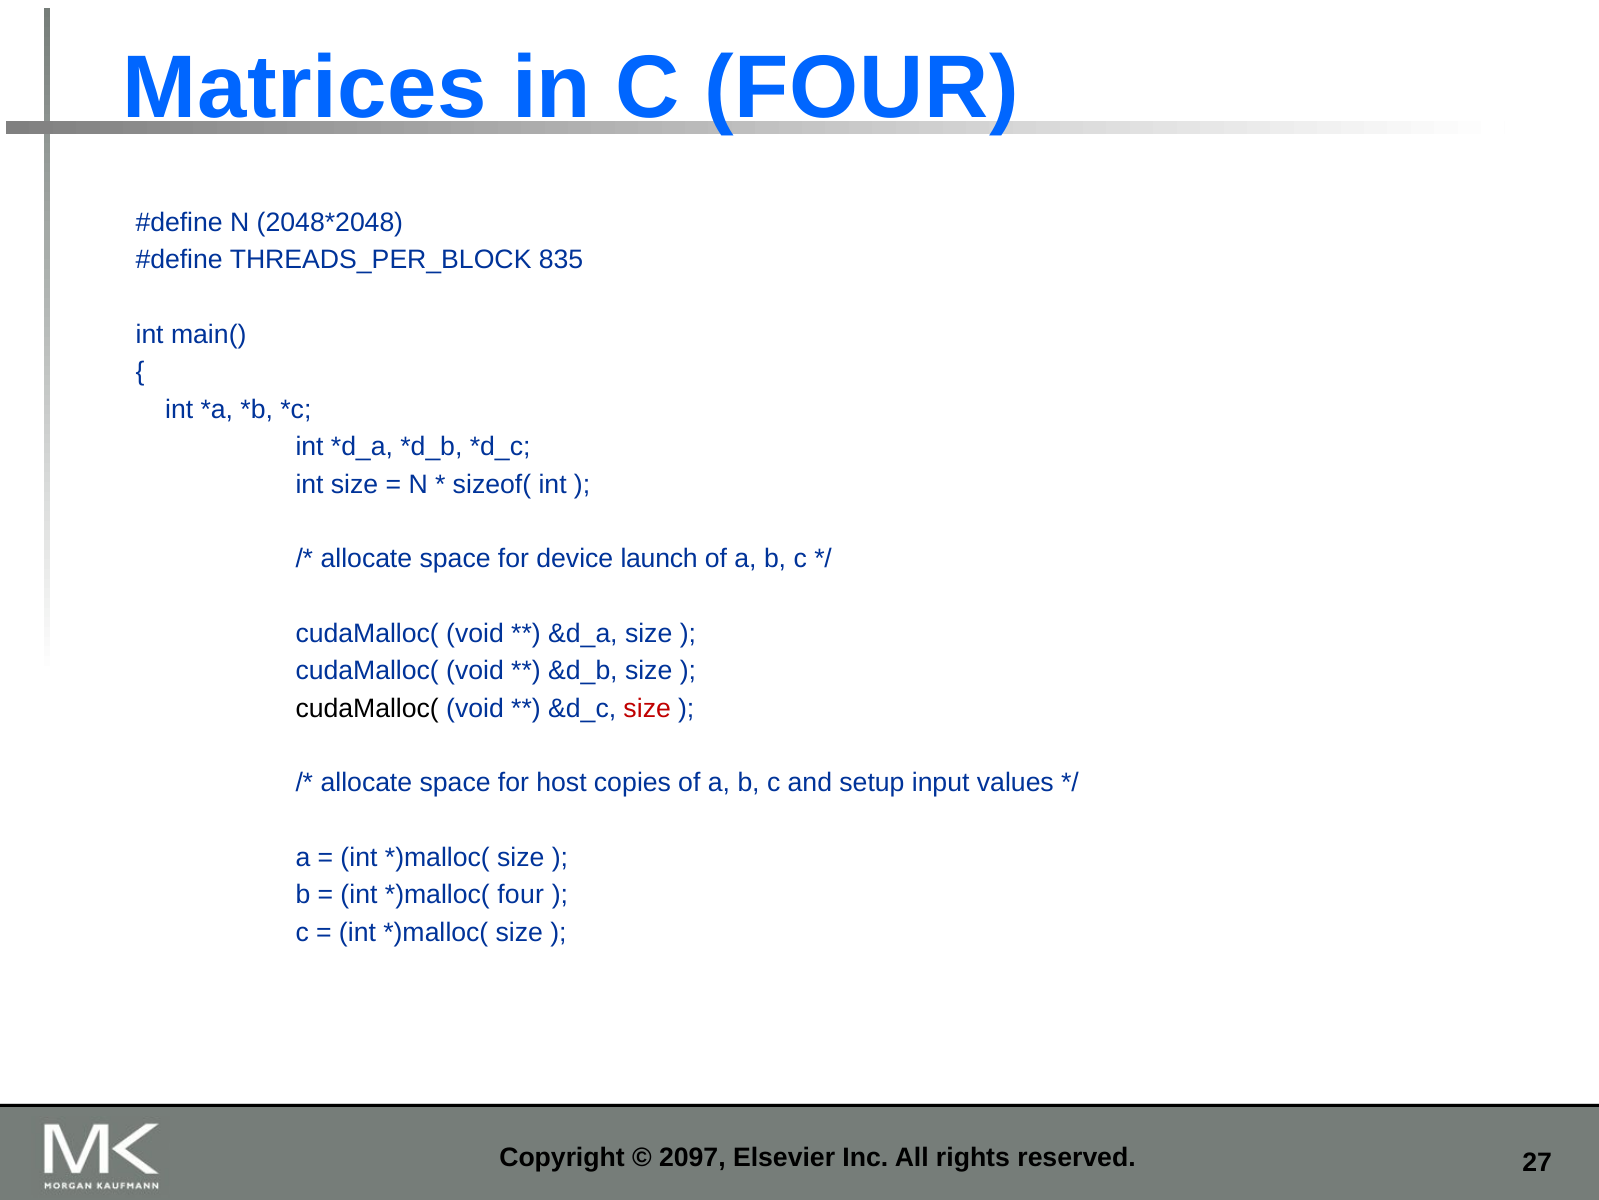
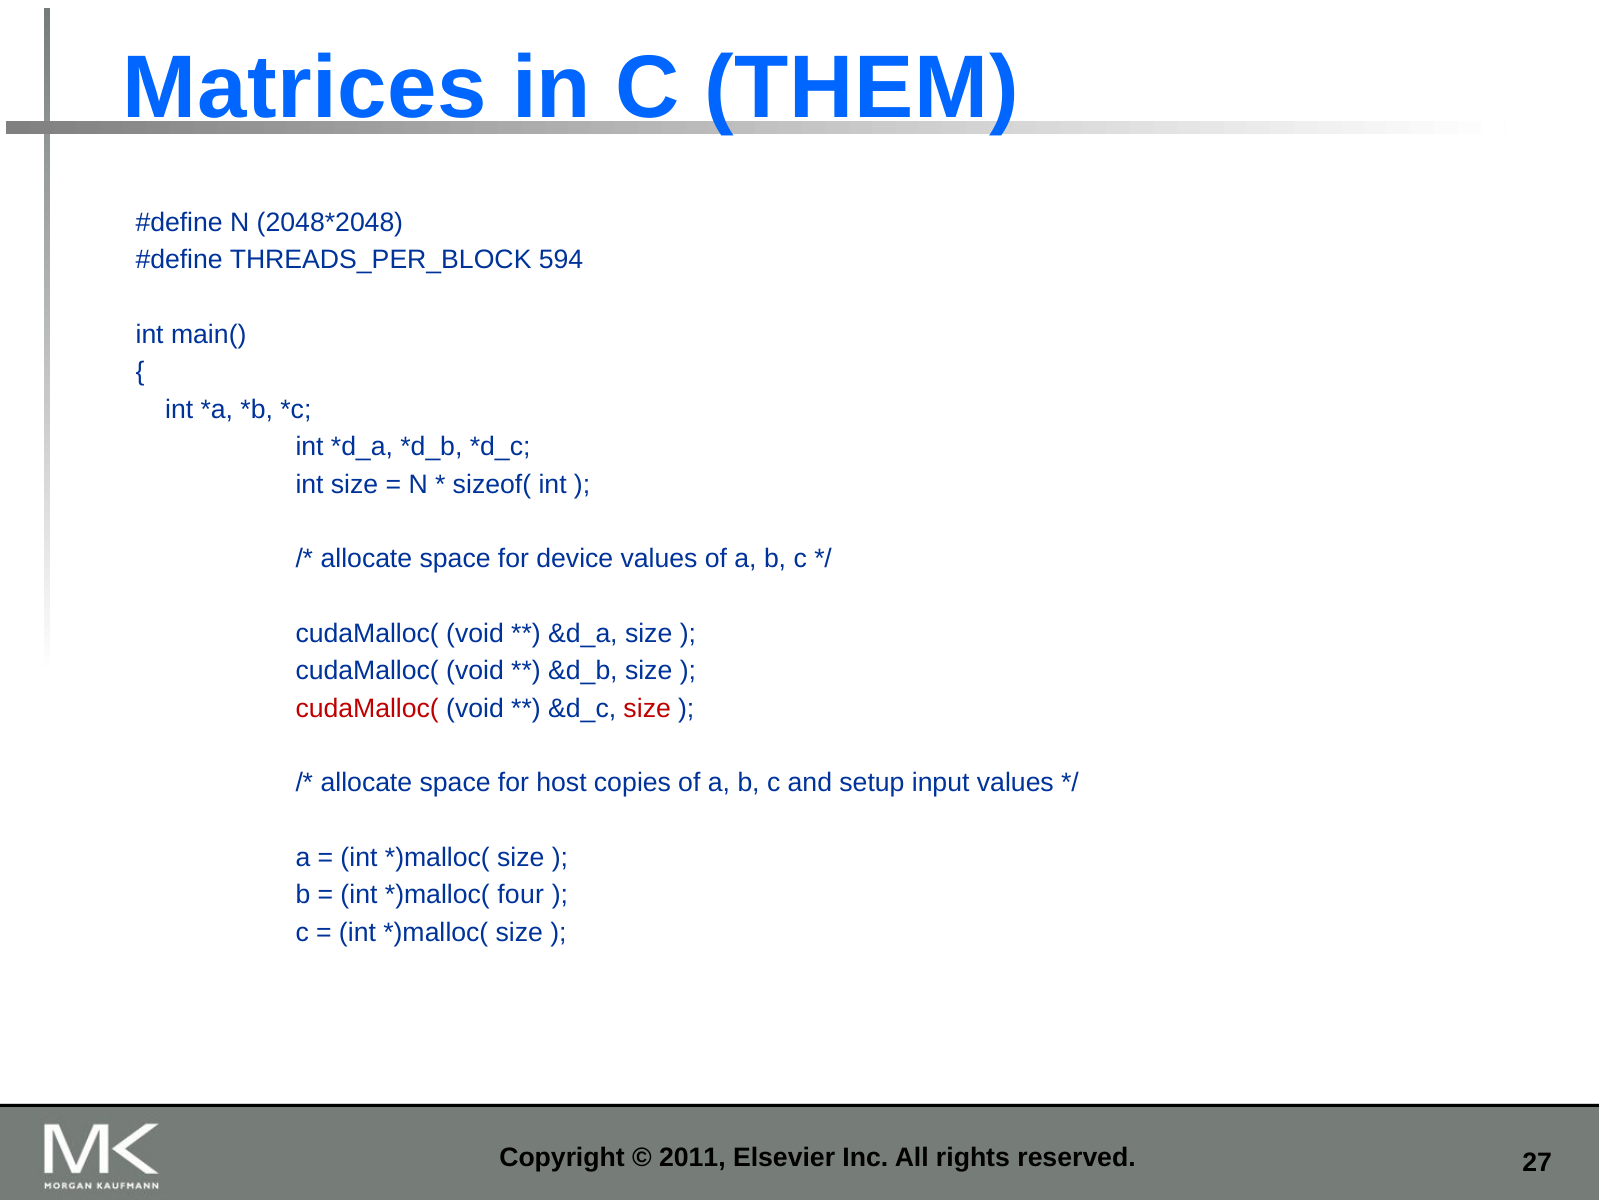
C FOUR: FOUR -> THEM (862, 88)
835: 835 -> 594 (561, 260)
device launch: launch -> values (659, 559)
cudaMalloc( colour: black -> red (367, 708)
2097: 2097 -> 2011 (692, 1157)
